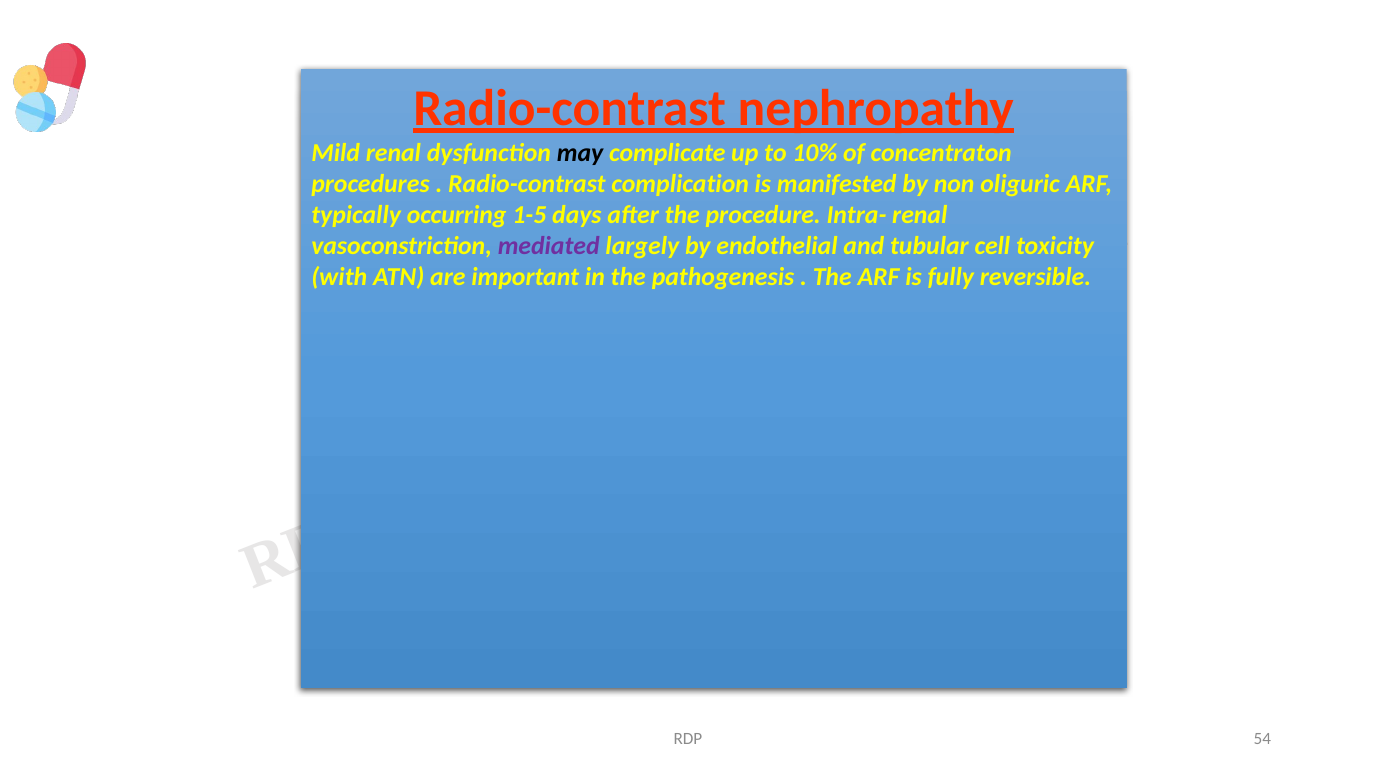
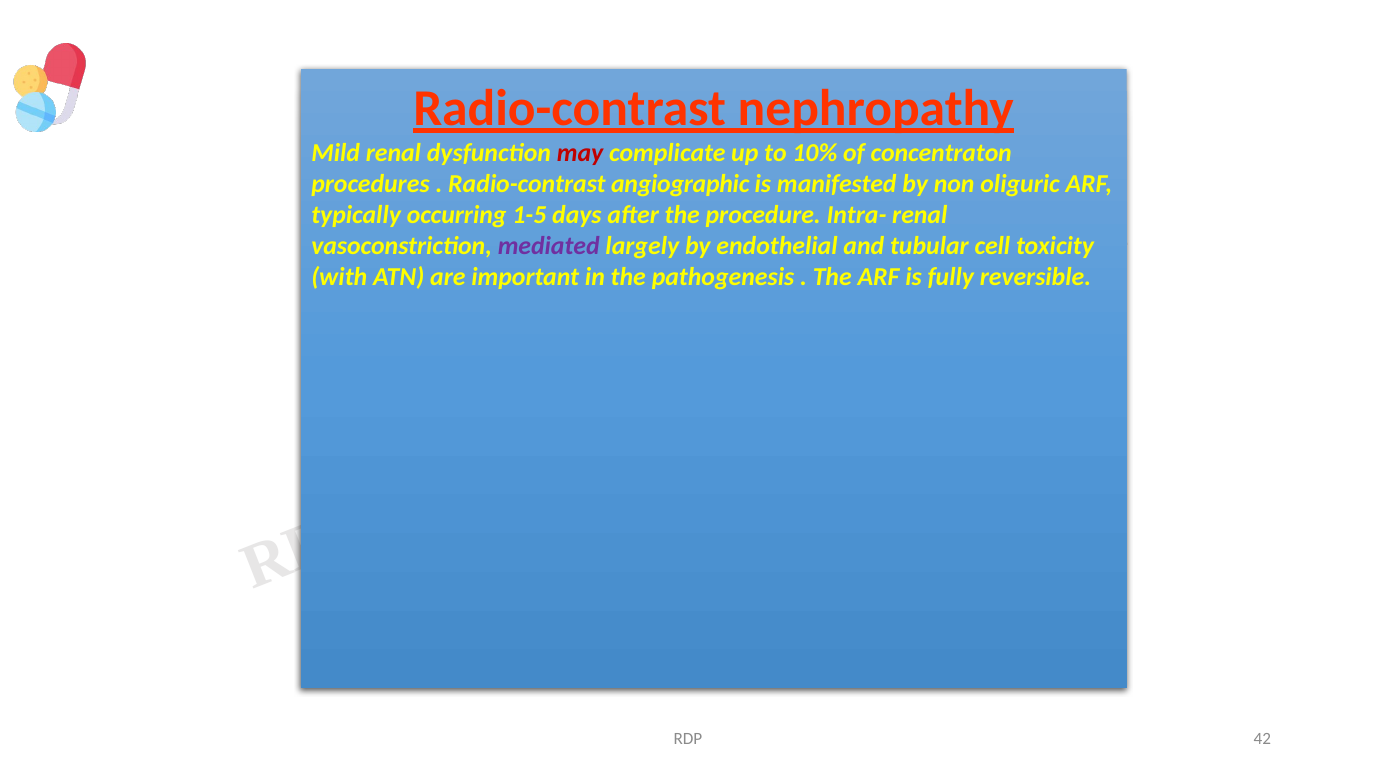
may colour: black -> red (580, 153)
complication: complication -> angiographic (680, 184)
54: 54 -> 42 (1262, 739)
